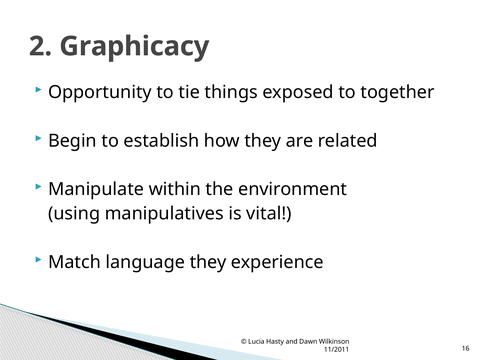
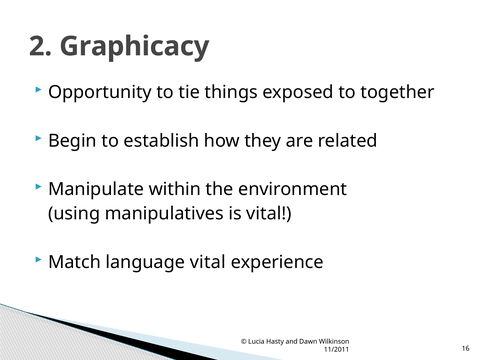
language they: they -> vital (208, 263)
